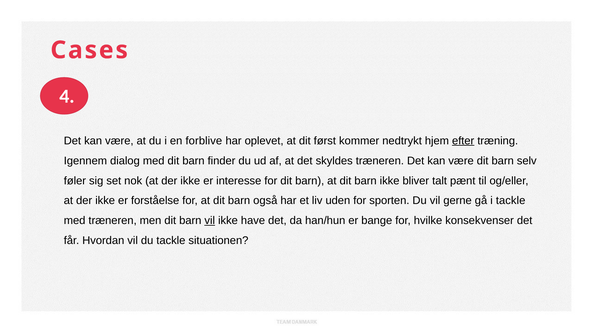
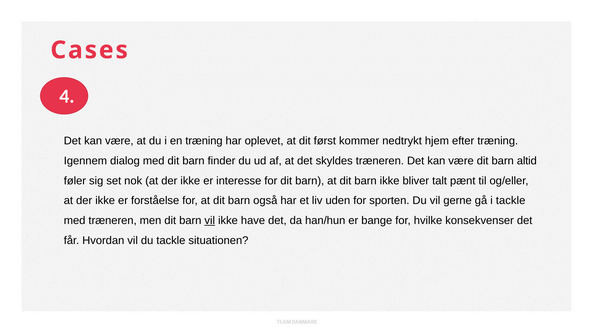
en forblive: forblive -> træning (204, 141)
efter underline: present -> none (463, 141)
selv: selv -> altid (527, 161)
